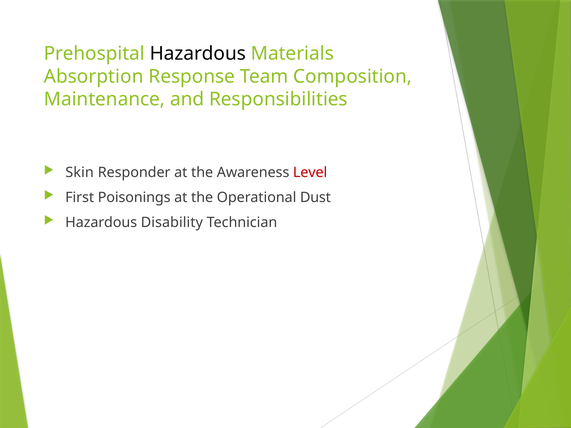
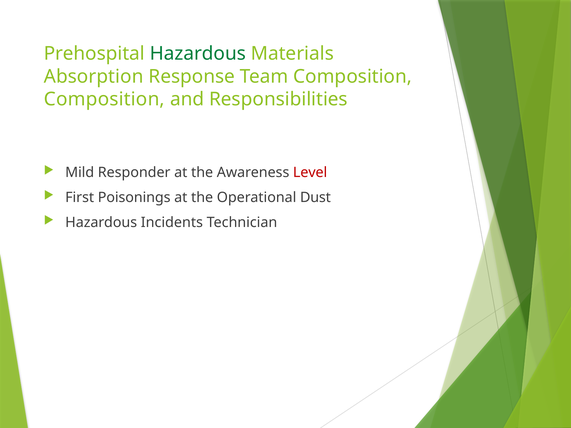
Hazardous colour: black -> green (198, 54)
Maintenance: Maintenance -> Composition (104, 99)
Skin: Skin -> Mild (80, 172)
Disability: Disability -> Incidents (172, 223)
